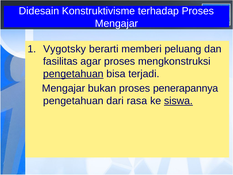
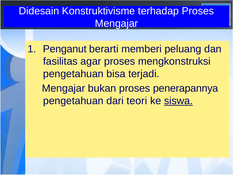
Vygotsky: Vygotsky -> Penganut (65, 49)
pengetahuan underline: present -> none (73, 74)
rasa: rasa -> teori (137, 101)
